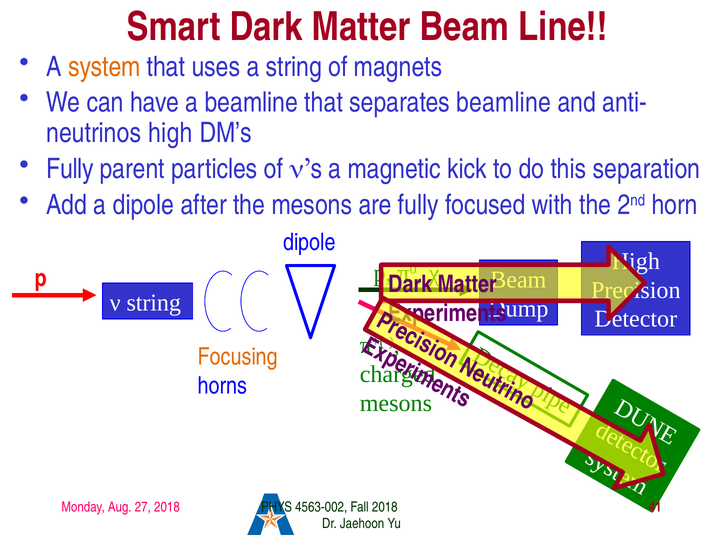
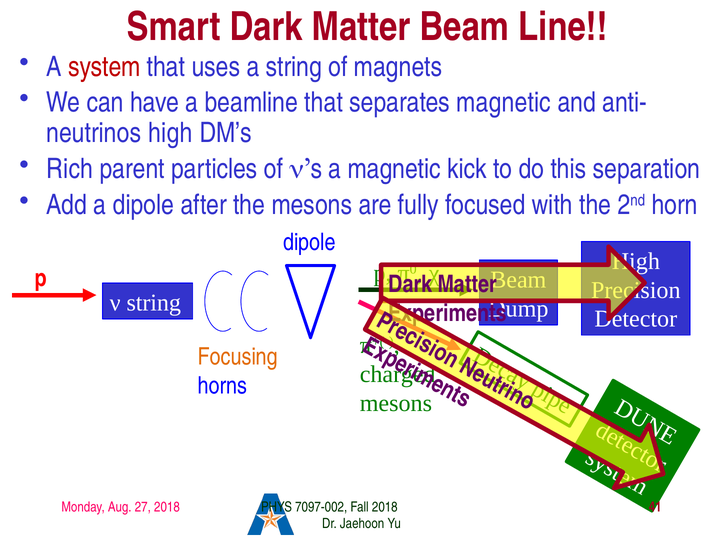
system colour: orange -> red (104, 67)
separates beamline: beamline -> magnetic (504, 103)
Fully: Fully -> Rich (70, 169)
4563-002: 4563-002 -> 7097-002 (321, 507)
